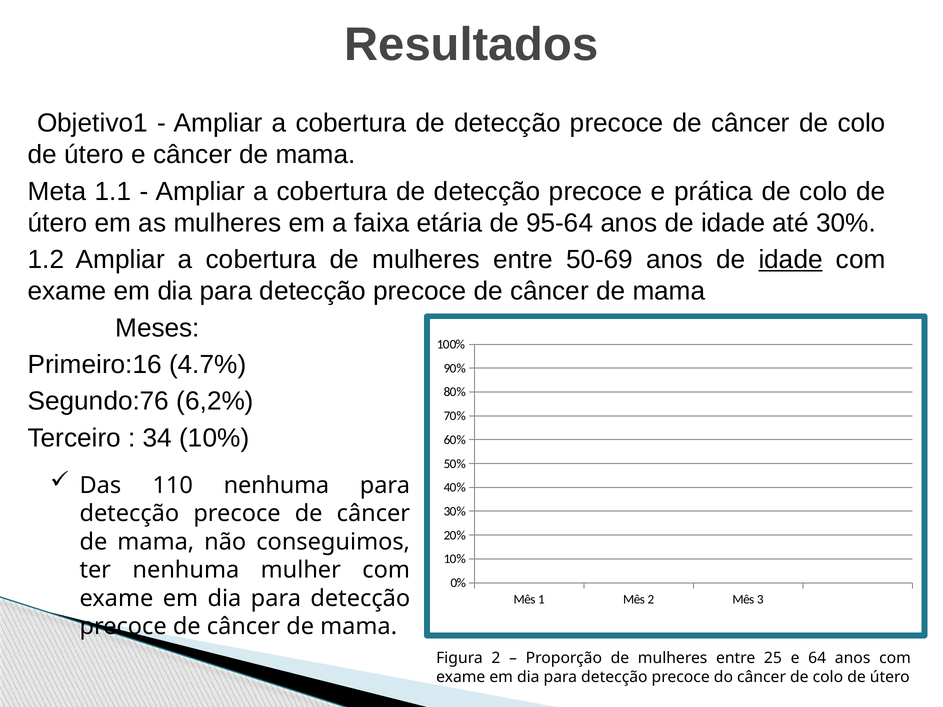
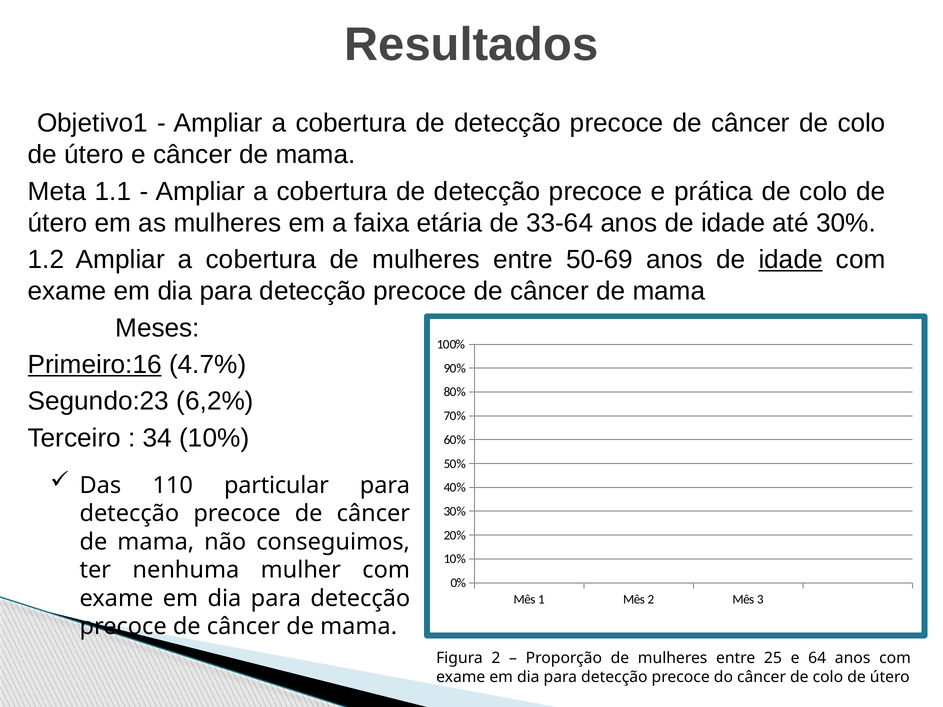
95-64: 95-64 -> 33-64 (560, 223)
Primeiro:16 underline: none -> present (95, 365)
Segundo:76: Segundo:76 -> Segundo:23 (98, 401)
110 nenhuma: nenhuma -> particular (276, 485)
